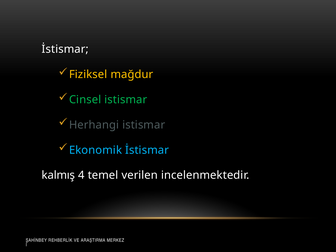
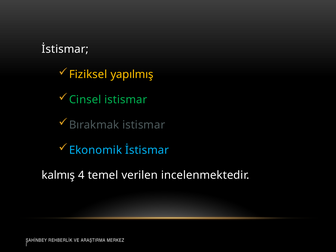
mağdur: mağdur -> yapılmış (132, 74)
Herhangi: Herhangi -> Bırakmak (94, 125)
